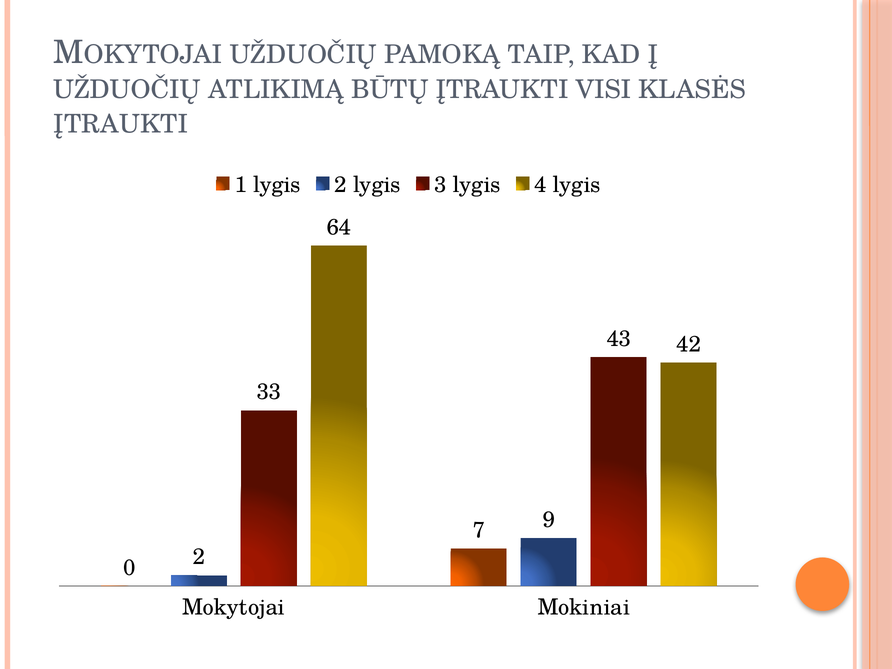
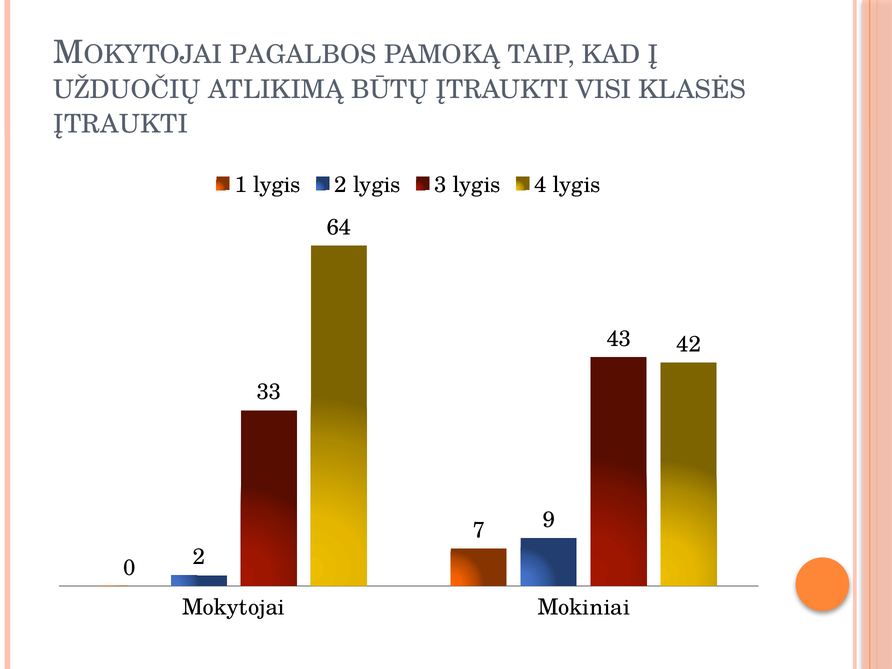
UŽDUOČIŲ: UŽDUOČIŲ -> PAGALBOS (303, 55)
